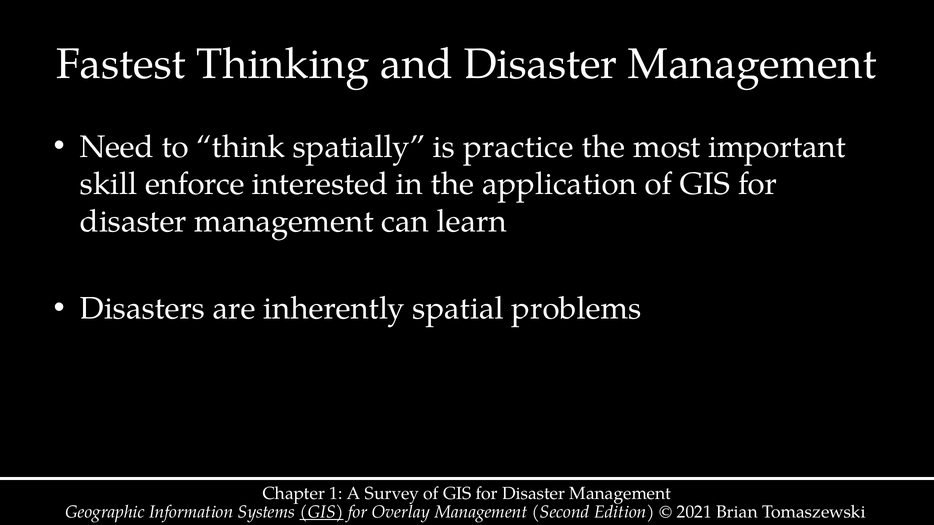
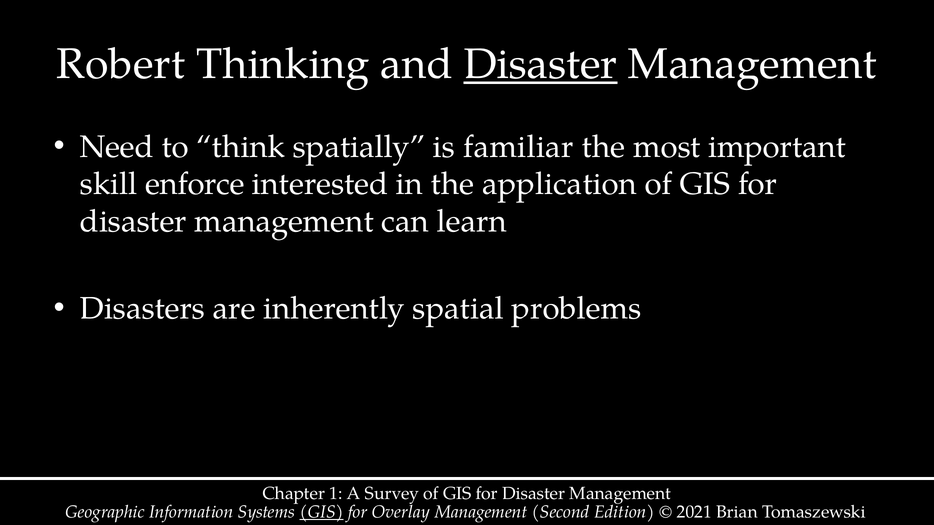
Fastest: Fastest -> Robert (121, 64)
Disaster underline: none -> present (540, 64)
practice: practice -> familiar (518, 147)
